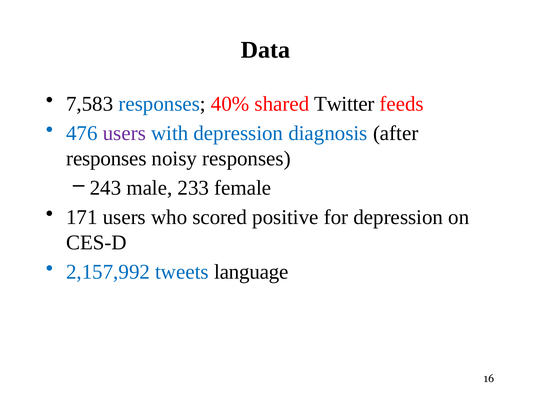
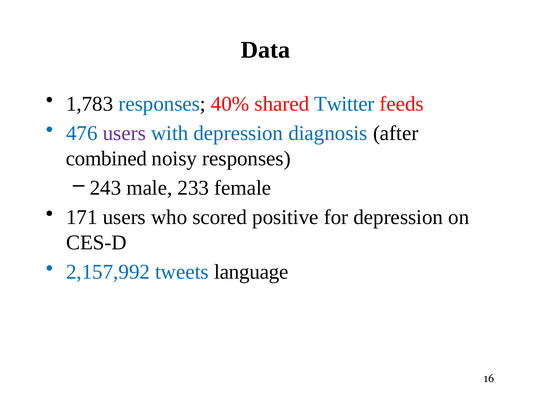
7,583: 7,583 -> 1,783 (90, 104)
Twitter colour: black -> blue (344, 104)
responses: responses -> combined (106, 158)
